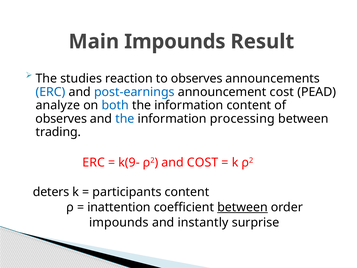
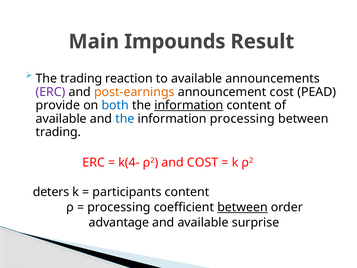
The studies: studies -> trading (81, 78)
to observes: observes -> available (197, 78)
ERC colour: blue -> purple (51, 92)
post-earnings colour: blue -> orange (134, 92)
analyze: analyze -> provide (58, 105)
information underline: none -> present (189, 105)
observes: observes -> available (61, 119)
k(9-: k(9- -> k(4- (129, 162)
inattention: inattention -> processing (119, 207)
impounds: impounds -> advantage (119, 222)
and instantly: instantly -> available (203, 222)
